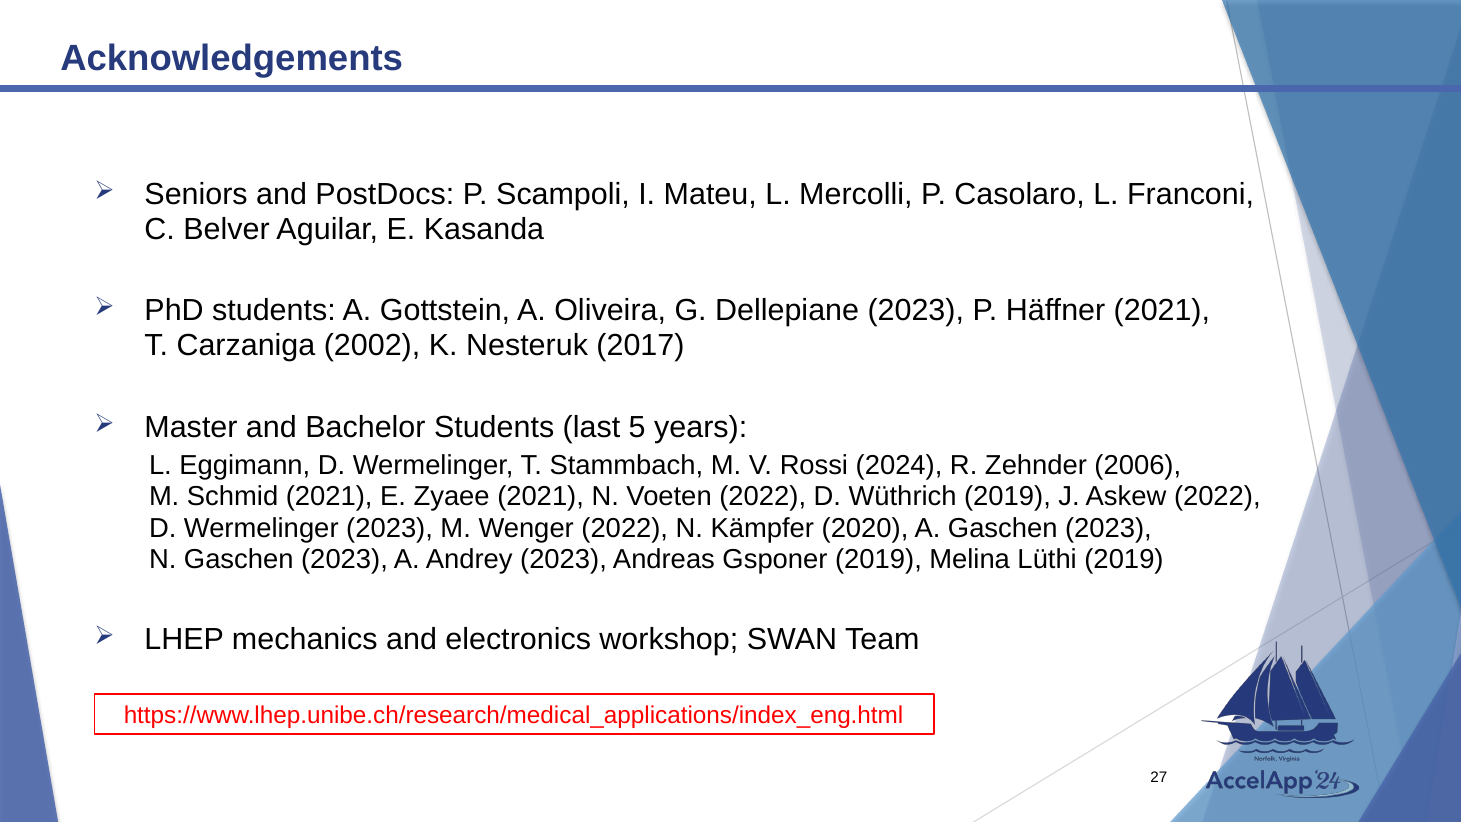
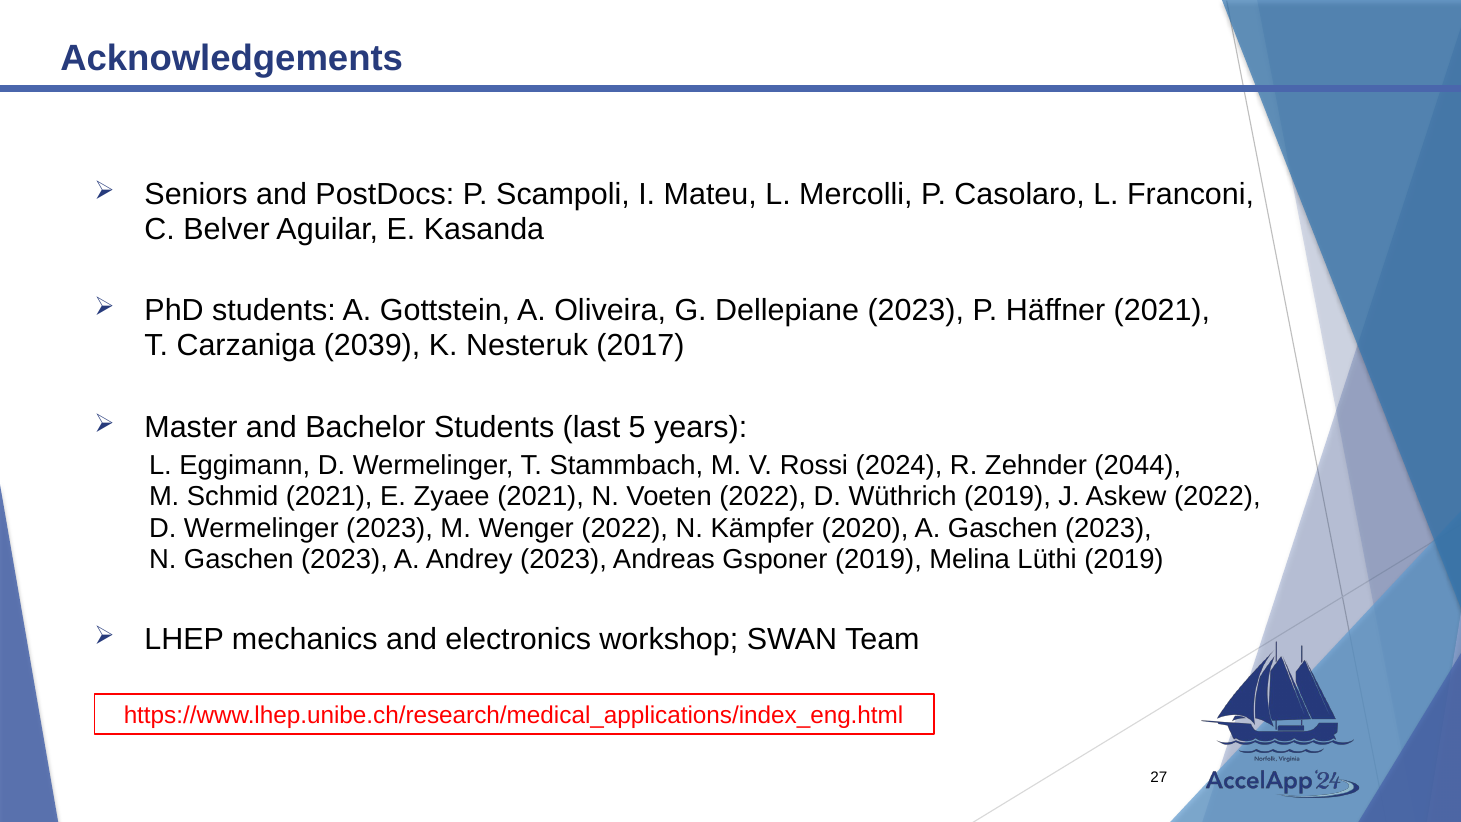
2002: 2002 -> 2039 (372, 346)
2006: 2006 -> 2044 (1138, 465)
